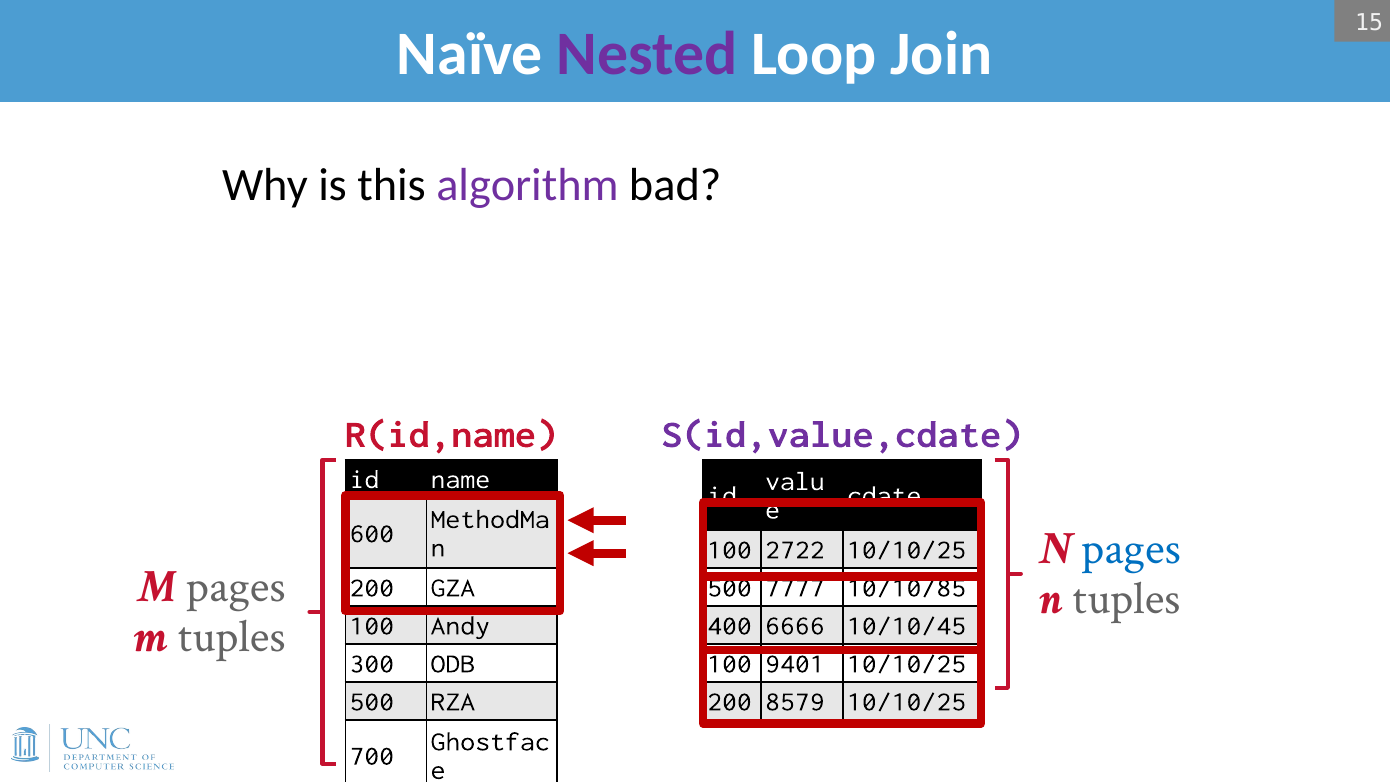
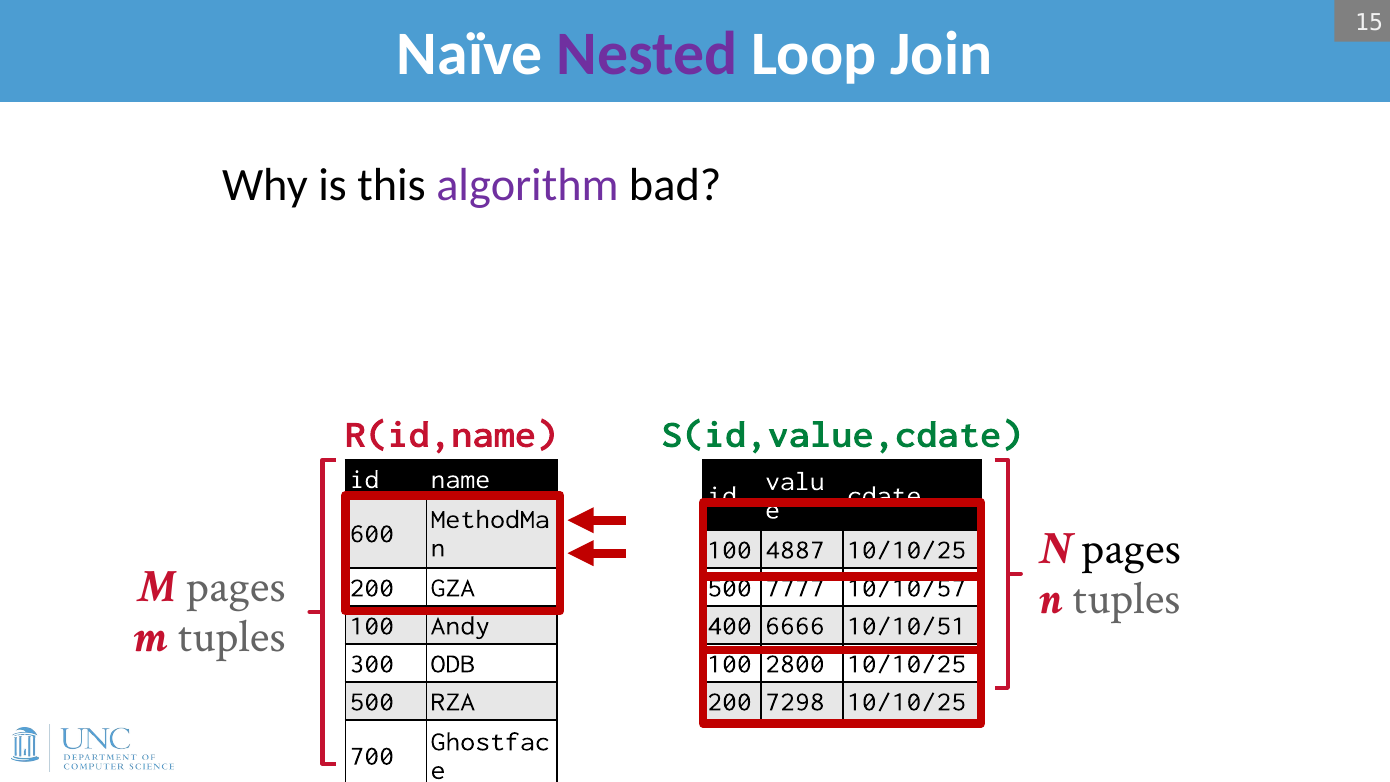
S(id,value,cdate colour: purple -> green (842, 434)
pages colour: blue -> black (1131, 548)
2722: 2722 -> 4887 (795, 549)
10/10/85: 10/10/85 -> 10/10/57 (907, 587)
10/10/45: 10/10/45 -> 10/10/51 (907, 625)
9401: 9401 -> 2800 (795, 663)
8579: 8579 -> 7298 (795, 701)
